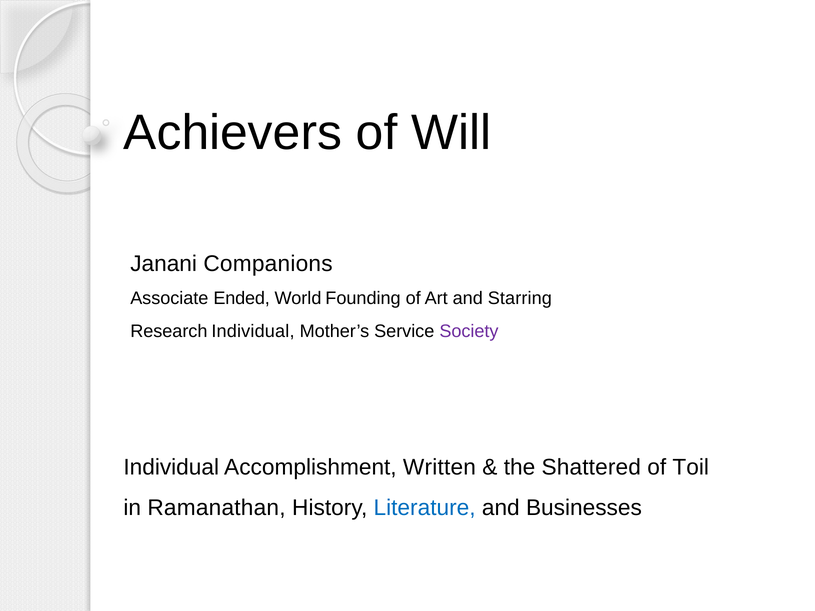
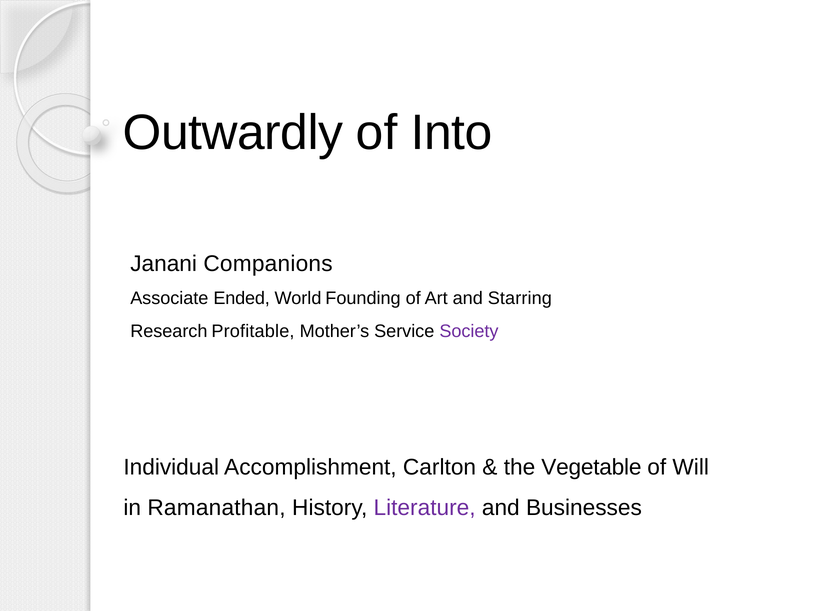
Achievers: Achievers -> Outwardly (233, 133)
Will: Will -> Into (451, 133)
Research Individual: Individual -> Profitable (253, 331)
Written: Written -> Carlton (440, 467)
Shattered: Shattered -> Vegetable (591, 467)
Toil: Toil -> Will (691, 467)
Literature colour: blue -> purple (425, 508)
